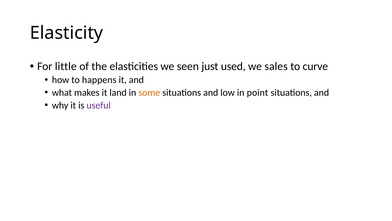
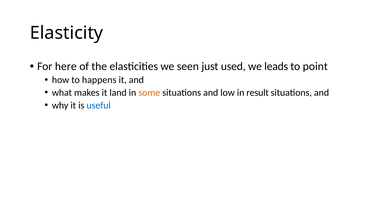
little: little -> here (66, 66)
sales: sales -> leads (276, 66)
curve: curve -> point (315, 66)
point: point -> result (258, 92)
useful colour: purple -> blue (99, 105)
